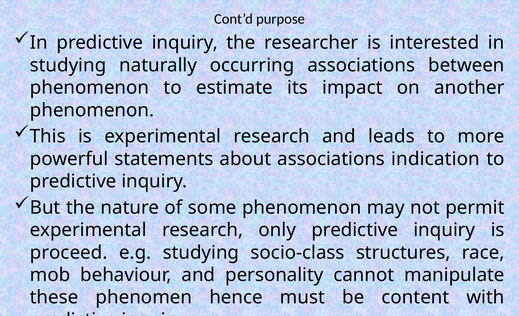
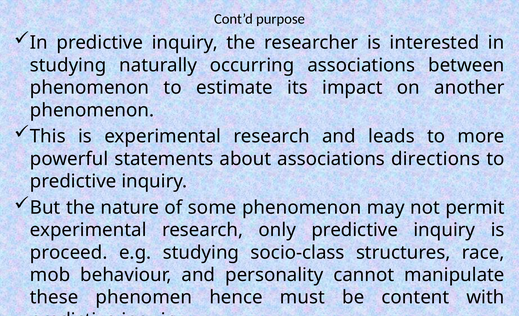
indication: indication -> directions (436, 159)
